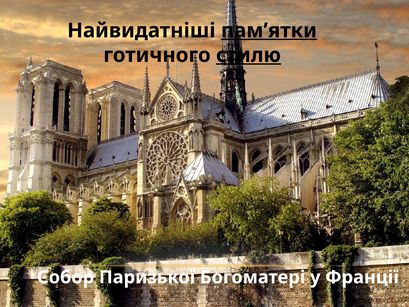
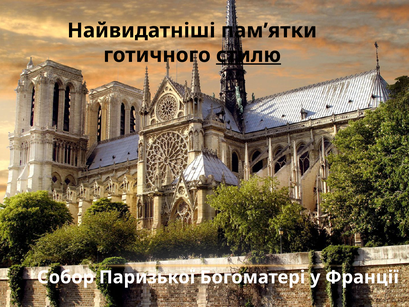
пам’ятки underline: present -> none (269, 31)
